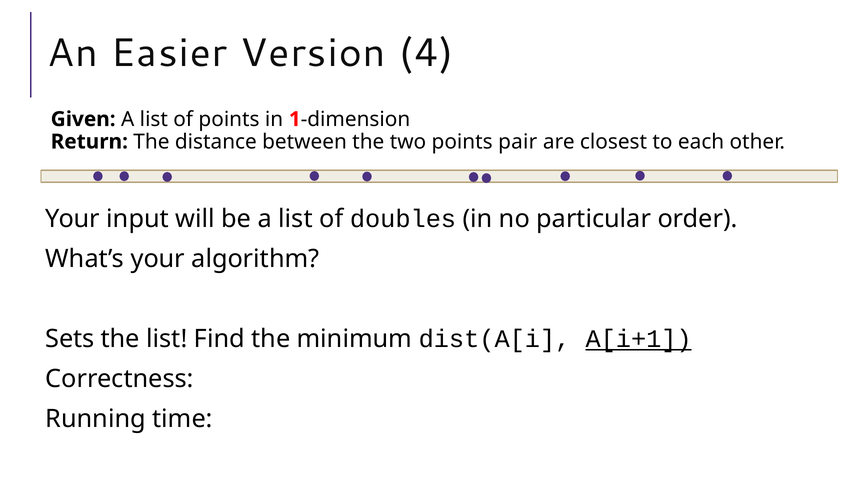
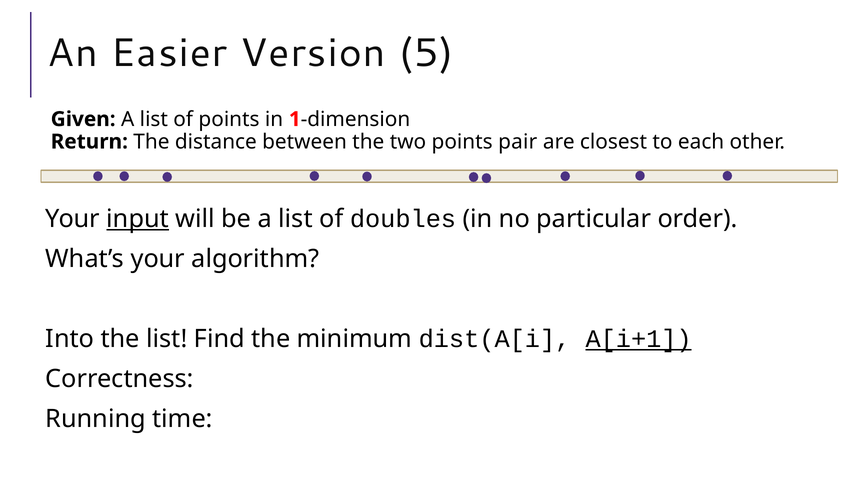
4: 4 -> 5 (426, 53)
input underline: none -> present (138, 219)
Sets: Sets -> Into (70, 339)
